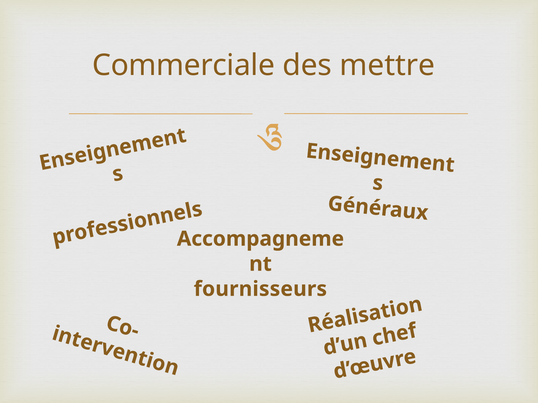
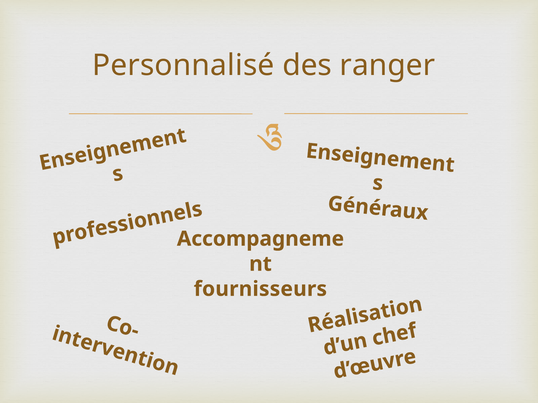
Commerciale: Commerciale -> Personnalisé (183, 65)
mettre: mettre -> ranger (387, 65)
